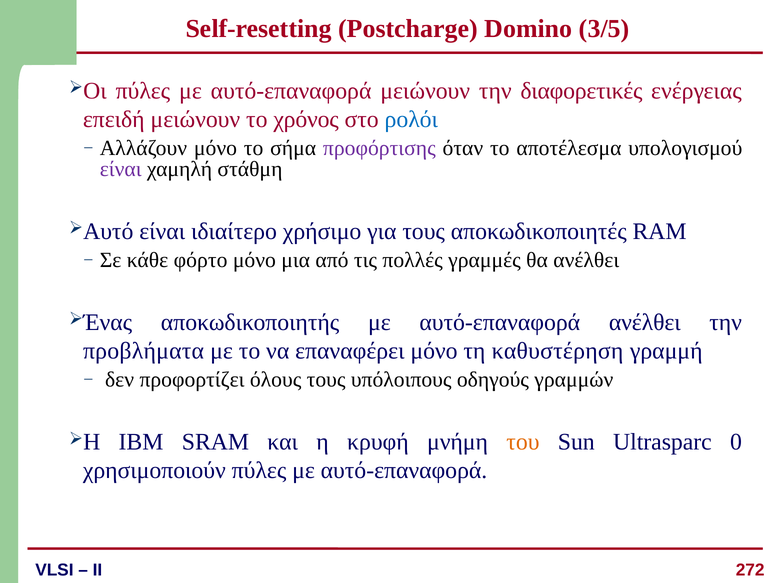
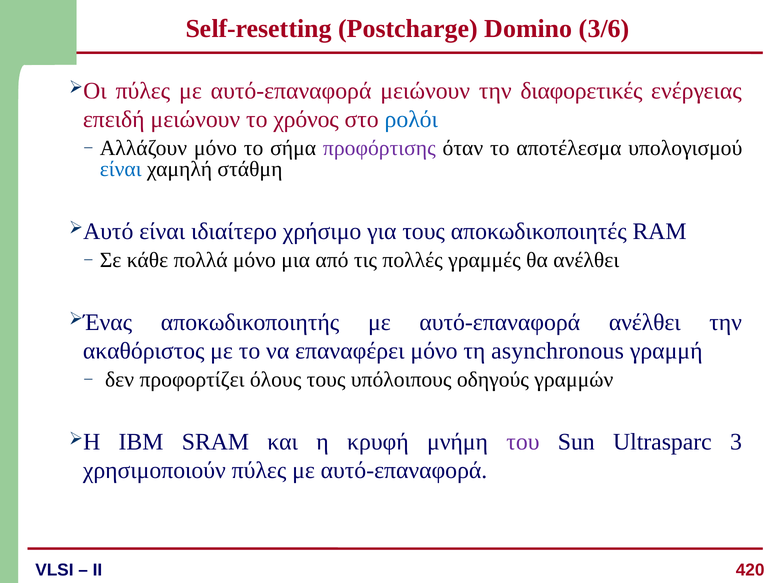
3/5: 3/5 -> 3/6 (604, 29)
είναι colour: purple -> blue (121, 169)
φόρτο: φόρτο -> πολλά (201, 260)
προβλήματα: προβλήματα -> ακαθόριστος (144, 351)
καθυστέρηση: καθυστέρηση -> asynchronous (558, 351)
του colour: orange -> purple (523, 442)
0: 0 -> 3 (736, 442)
272: 272 -> 420 (750, 570)
